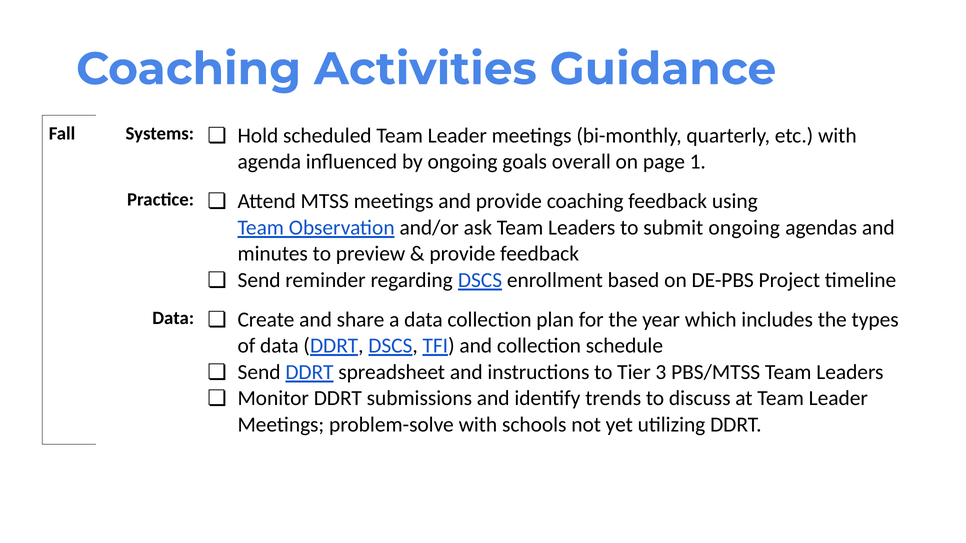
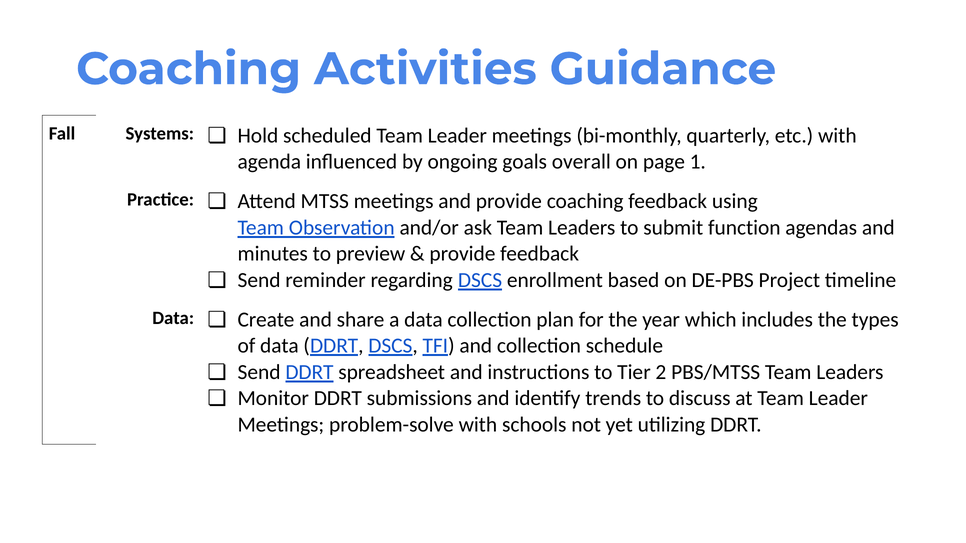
submit ongoing: ongoing -> function (744, 228)
3: 3 -> 2 (661, 372)
